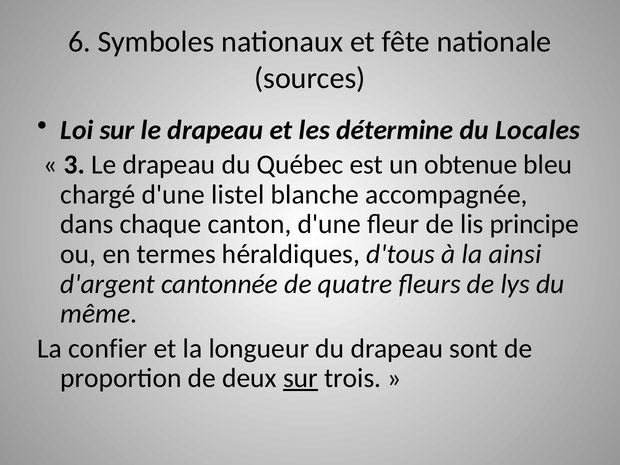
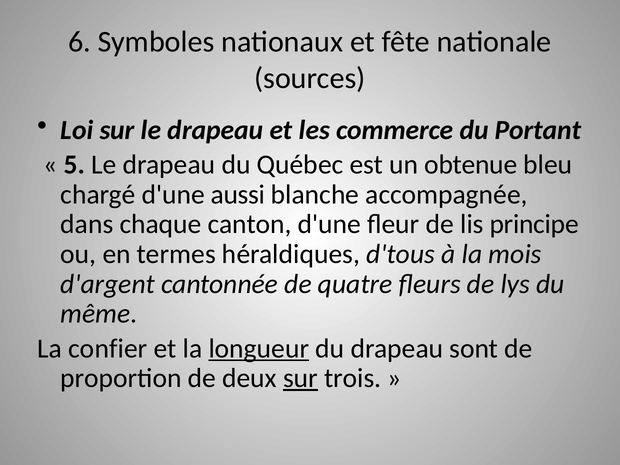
détermine: détermine -> commerce (395, 130)
Locales: Locales -> Portant (538, 130)
3: 3 -> 5 (74, 165)
listel: listel -> aussi (238, 195)
ainsi: ainsi -> mois (515, 254)
longueur underline: none -> present (259, 348)
